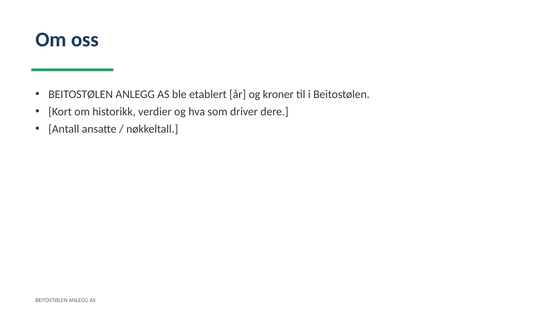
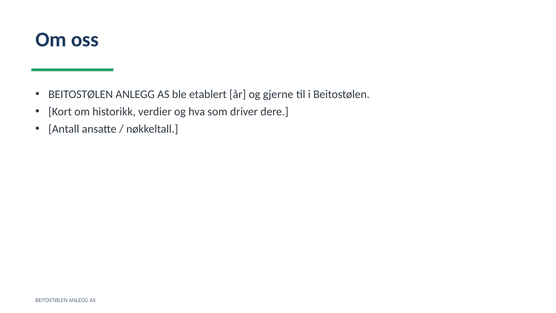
kroner: kroner -> gjerne (278, 94)
